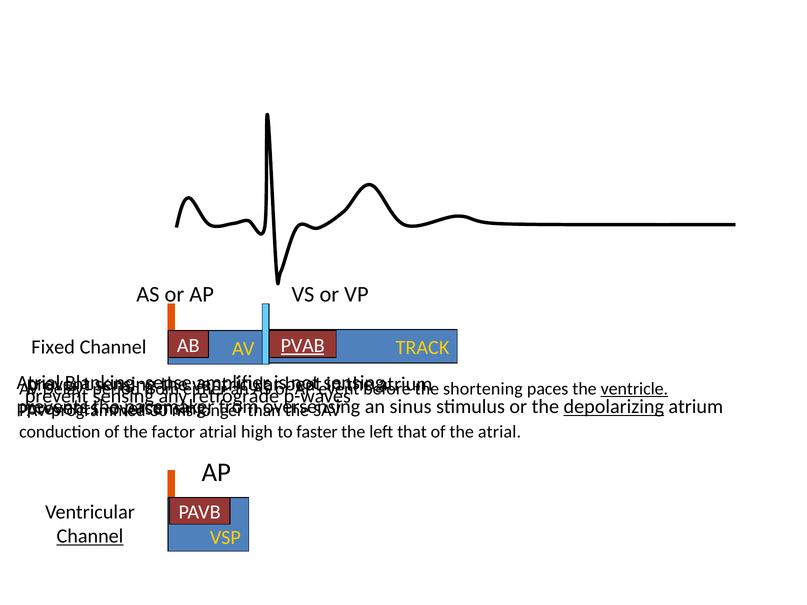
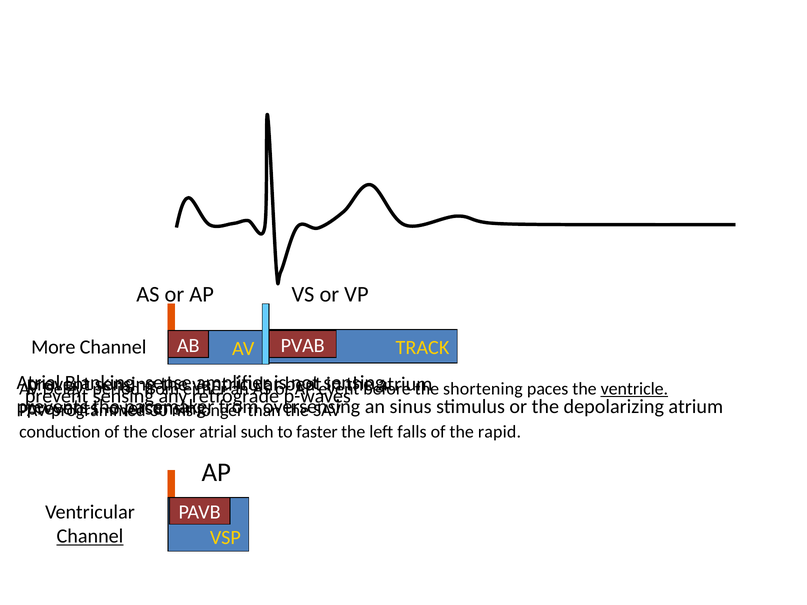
PVAB underline: present -> none (303, 346)
Fixed: Fixed -> More (53, 347)
depolarizing underline: present -> none (614, 407)
factor: factor -> closer (173, 432)
high: high -> such (257, 432)
that: that -> falls (412, 432)
the atrial: atrial -> rapid (500, 432)
